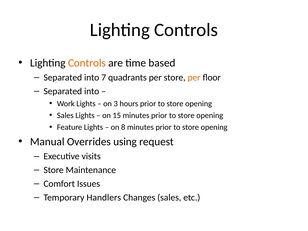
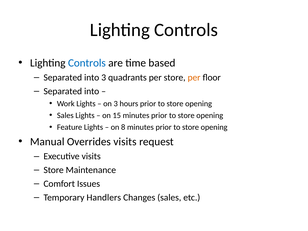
Controls colour: orange -> blue (87, 63)
into 7: 7 -> 3 (104, 77)
Overrides using: using -> visits (125, 142)
